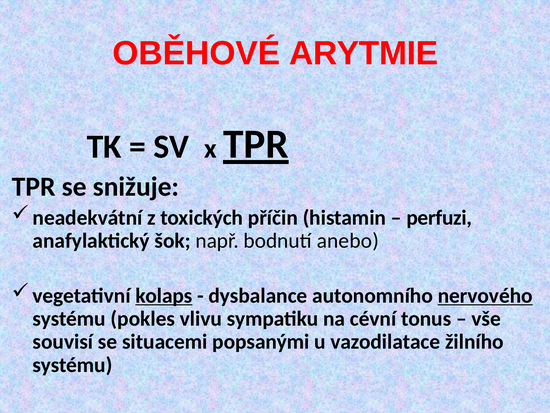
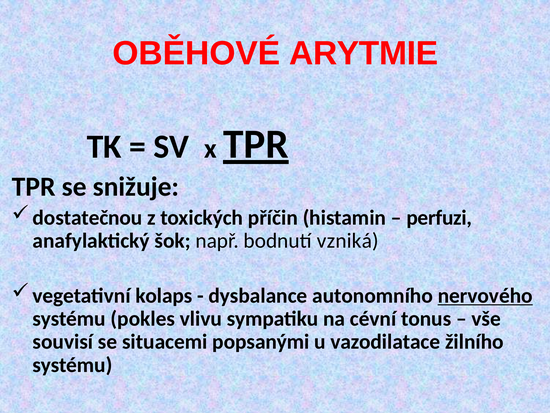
neadekvátní: neadekvátní -> dostatečnou (88, 217)
anebo: anebo -> vzniká (348, 240)
kolaps underline: present -> none (164, 295)
